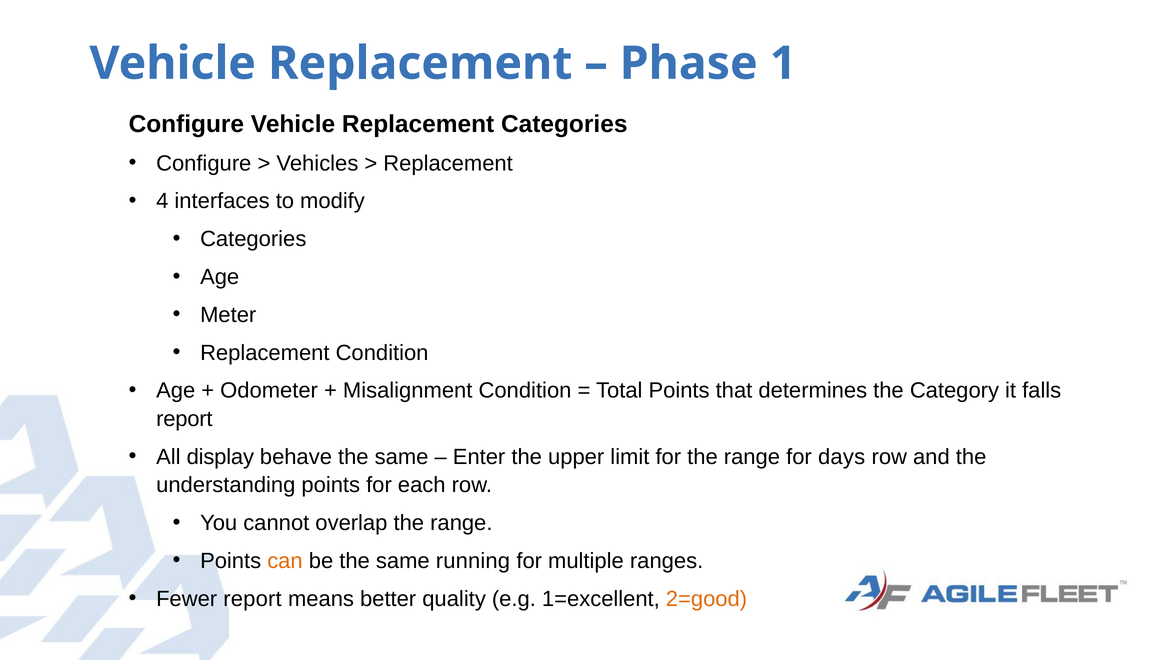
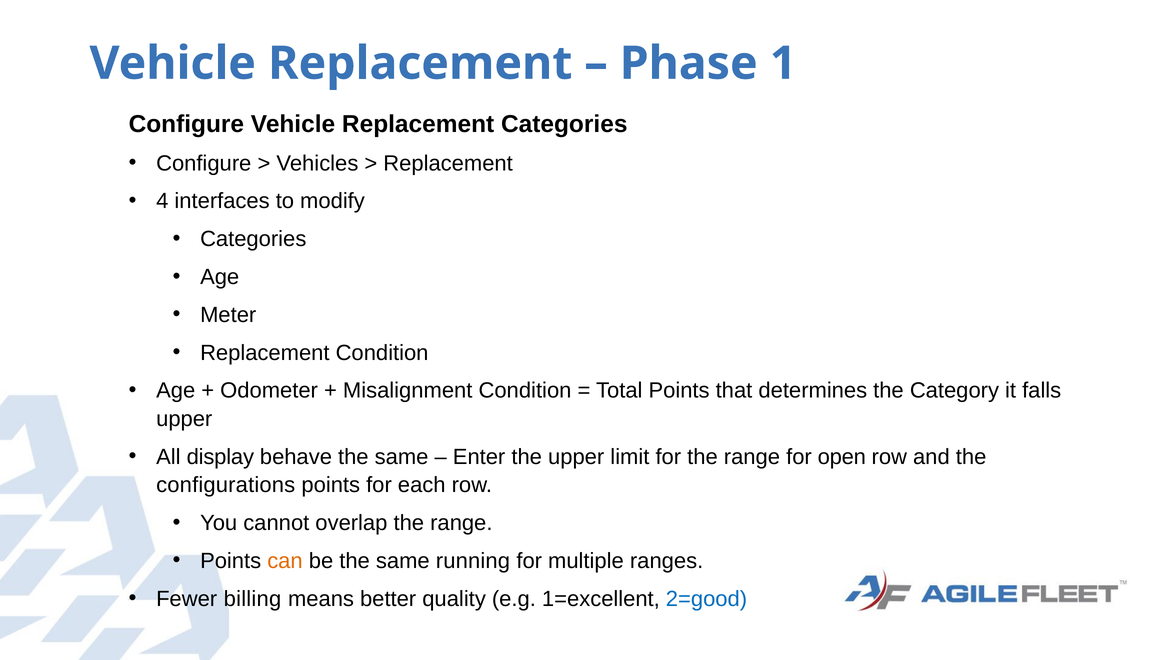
report: report -> upper (184, 419)
days: days -> open (842, 457)
understanding: understanding -> configurations (226, 485)
Fewer report: report -> billing (252, 599)
2=good colour: orange -> blue (707, 599)
